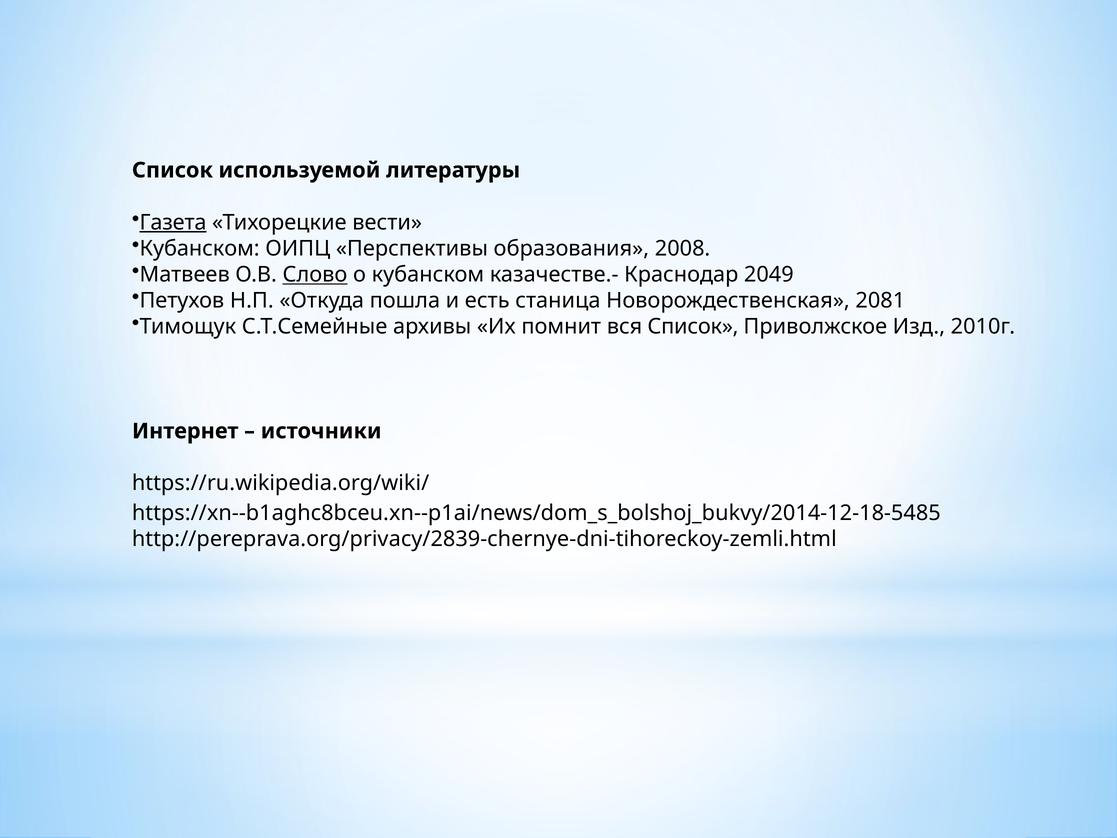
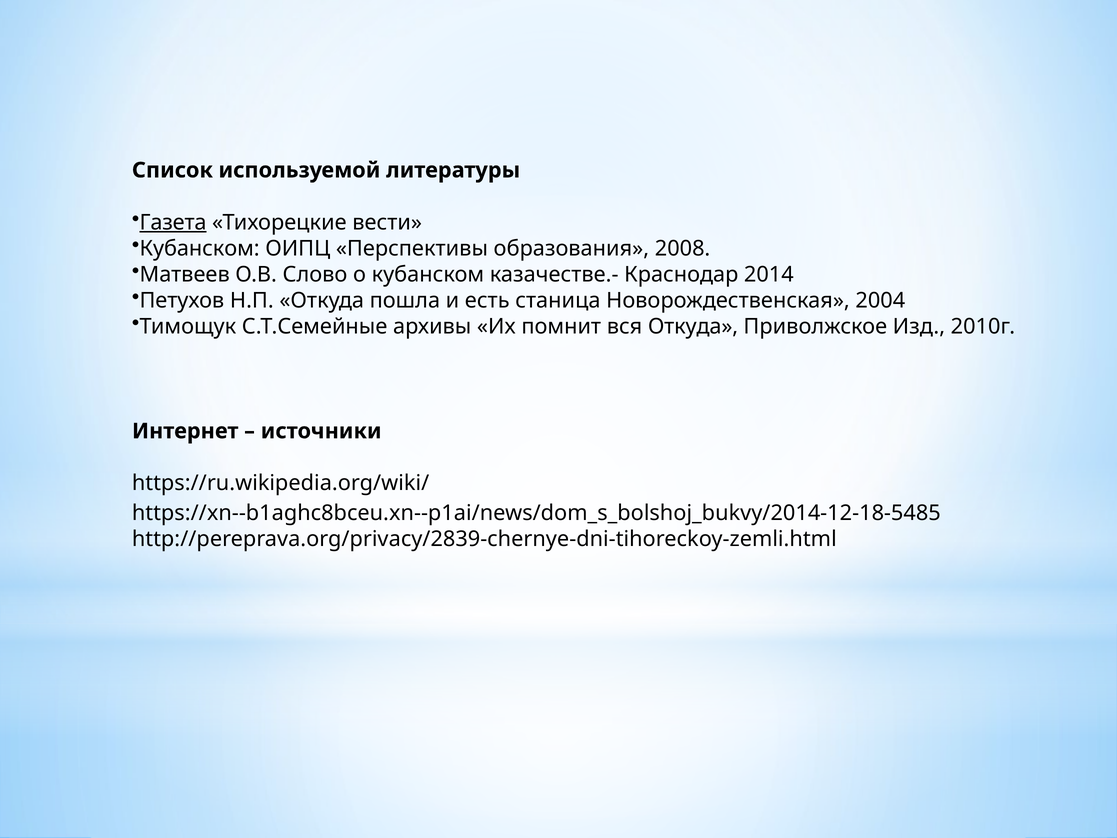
Слово underline: present -> none (315, 274)
2049: 2049 -> 2014 (769, 274)
2081: 2081 -> 2004 (880, 301)
вся Список: Список -> Откуда (693, 327)
